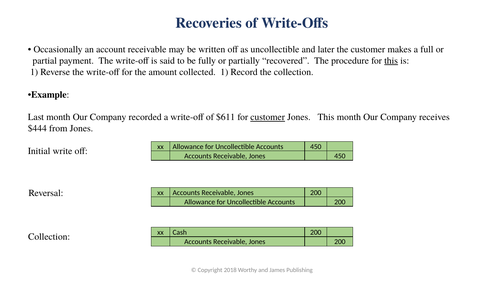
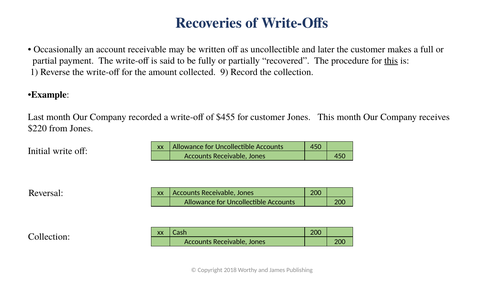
collected 1: 1 -> 9 (224, 72)
$611: $611 -> $455 (226, 117)
customer underline: present -> none (268, 117)
$444: $444 -> $220 (37, 129)
